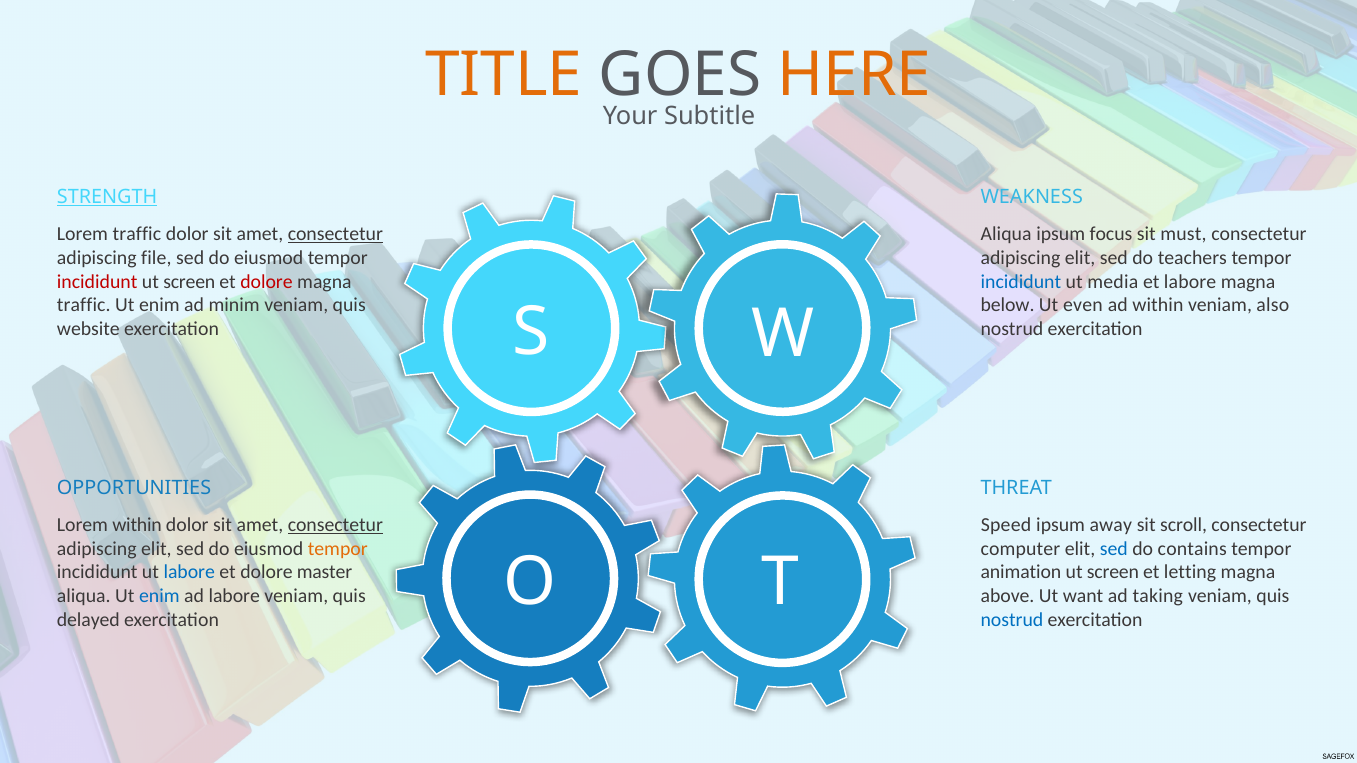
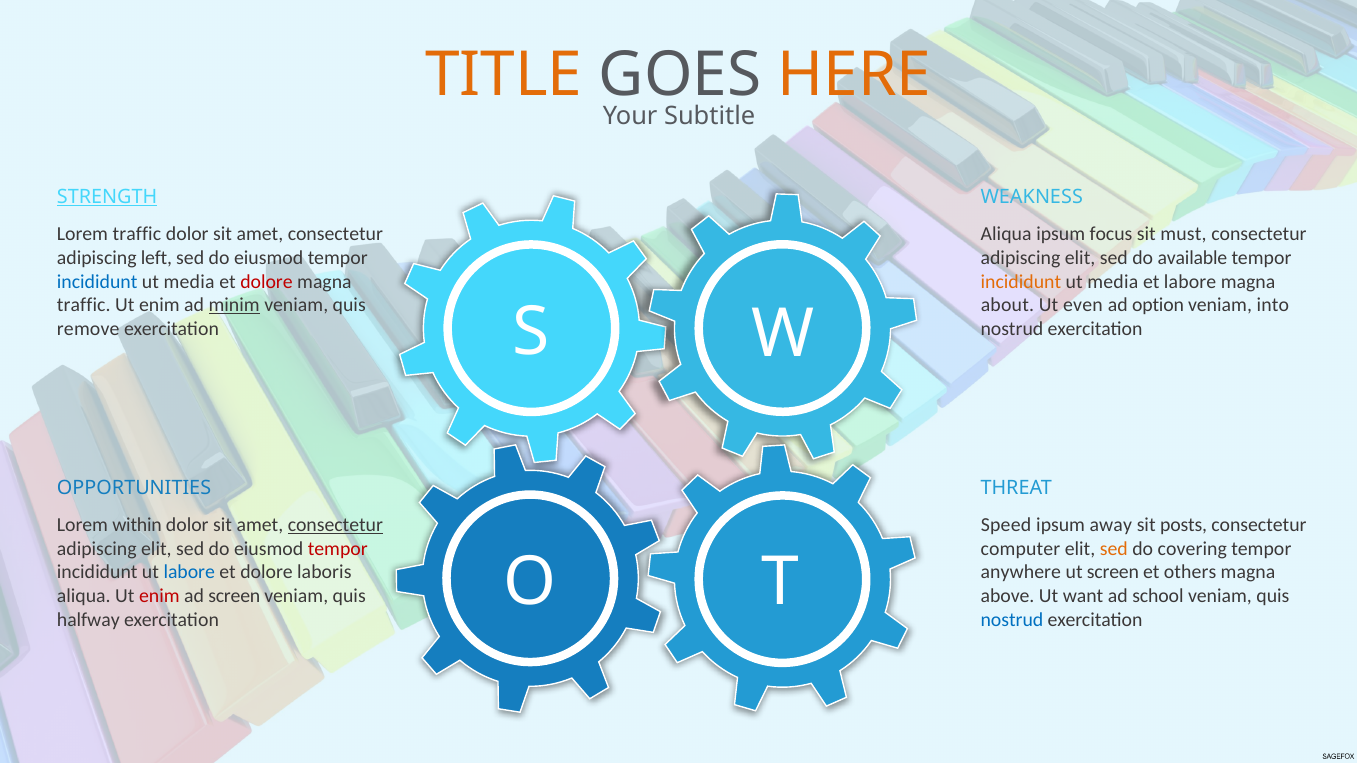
consectetur underline: present -> none (335, 234)
file: file -> left (156, 258)
teachers: teachers -> available (1192, 258)
incididunt colour: red -> blue (97, 282)
screen: screen -> media (189, 282)
incididunt colour: blue -> orange (1021, 282)
minim underline: none -> present (234, 305)
below: below -> about (1007, 305)
ad within: within -> option (1158, 305)
also: also -> into (1273, 305)
website: website -> remove (88, 329)
scroll: scroll -> posts (1184, 525)
tempor colour: orange -> red (338, 549)
sed colour: blue -> orange (1114, 549)
contains: contains -> covering (1192, 549)
master: master -> laboris (324, 573)
animation: animation -> anywhere (1021, 573)
letting: letting -> others (1190, 573)
enim colour: blue -> red (159, 596)
ad labore: labore -> screen (234, 596)
taking: taking -> school (1158, 596)
delayed: delayed -> halfway (88, 620)
